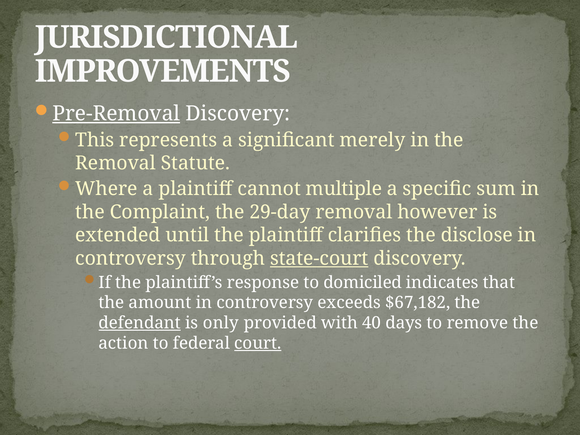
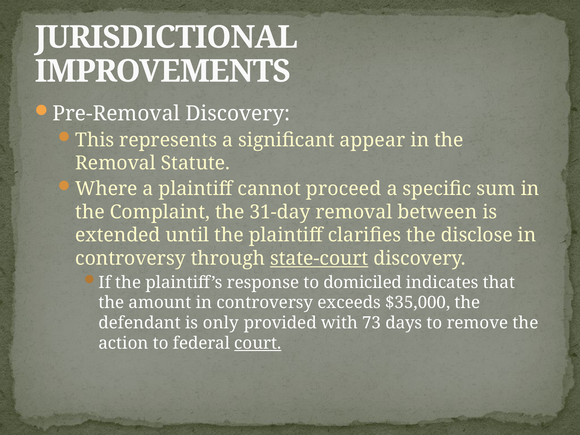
Pre-Removal underline: present -> none (116, 114)
merely: merely -> appear (372, 140)
multiple: multiple -> proceed (344, 189)
29-day: 29-day -> 31-day (280, 212)
however: however -> between (437, 212)
$67,182: $67,182 -> $35,000 (418, 303)
defendant underline: present -> none (140, 323)
40: 40 -> 73 (372, 323)
